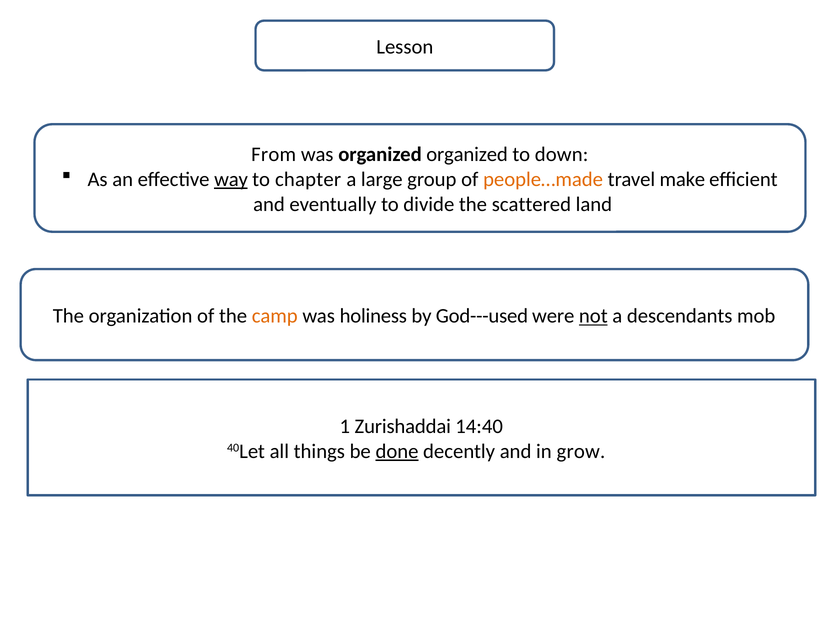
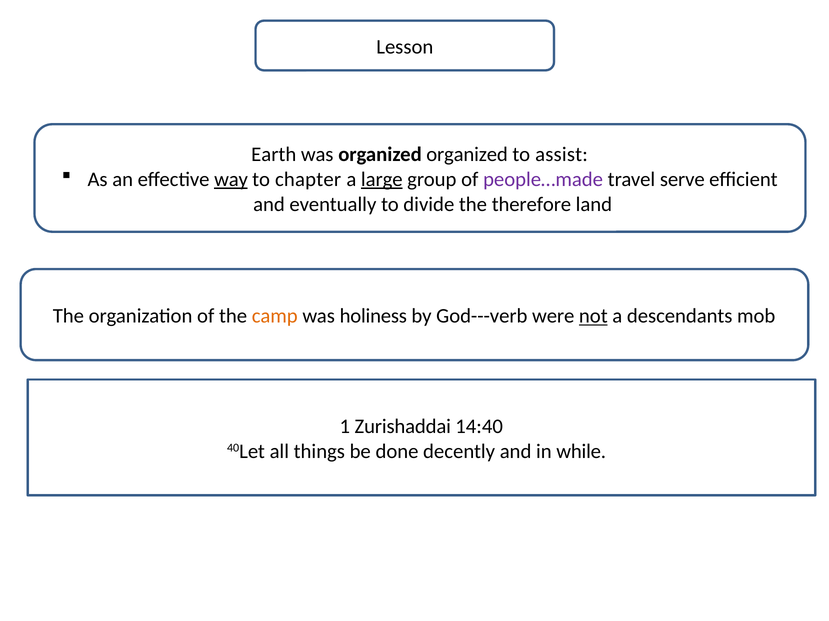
From: From -> Earth (274, 155)
down: down -> assist (562, 155)
large underline: none -> present (382, 180)
people…made colour: orange -> purple (543, 180)
make: make -> serve (682, 180)
scattered: scattered -> therefore (531, 204)
God---used: God---used -> God---verb (482, 316)
done underline: present -> none (397, 452)
grow: grow -> while (581, 452)
